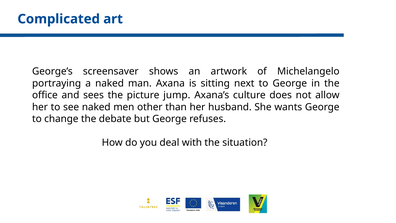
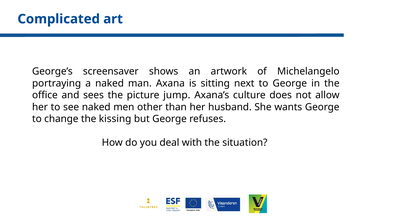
debate: debate -> kissing (115, 119)
